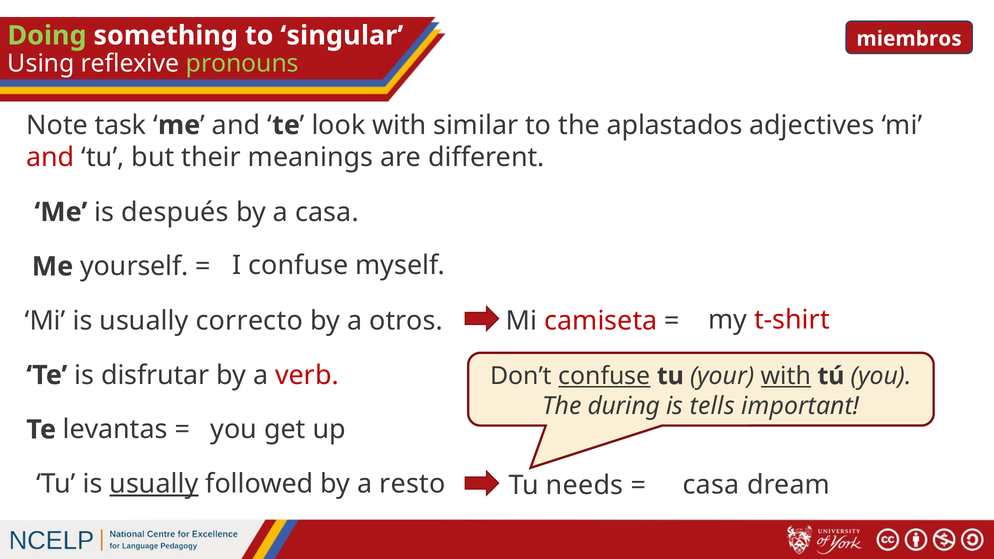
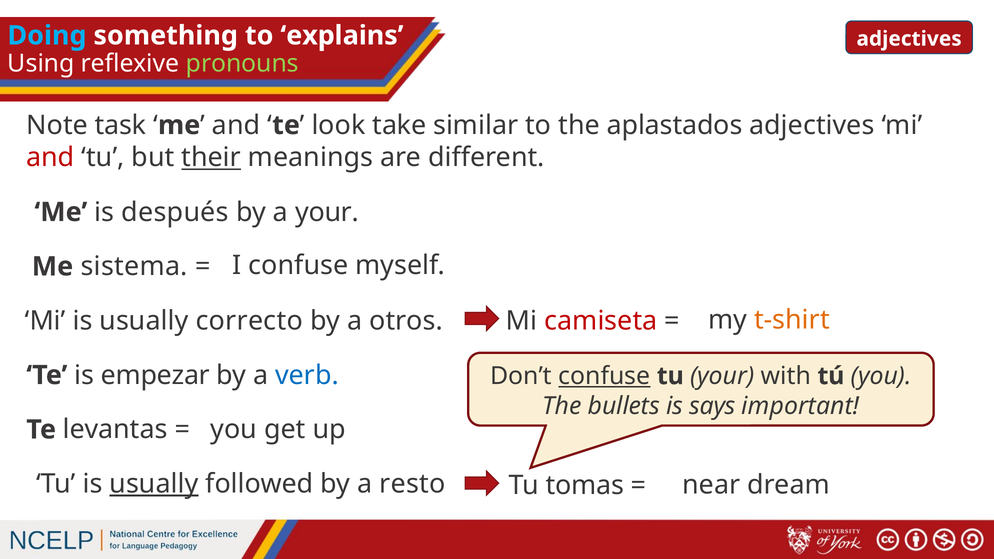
Doing colour: light green -> light blue (47, 36)
singular: singular -> explains (342, 36)
miembros: miembros -> adjectives (909, 39)
look with: with -> take (399, 125)
their underline: none -> present (211, 158)
a casa: casa -> your (327, 212)
yourself: yourself -> sistema (134, 267)
t-shirt colour: red -> orange (792, 320)
with underline: present -> none (786, 376)
disfrutar: disfrutar -> empezar (155, 375)
verb colour: red -> blue (307, 375)
during: during -> bullets (624, 406)
tells: tells -> says (712, 406)
needs: needs -> tomas (585, 486)
casa: casa -> near (711, 485)
